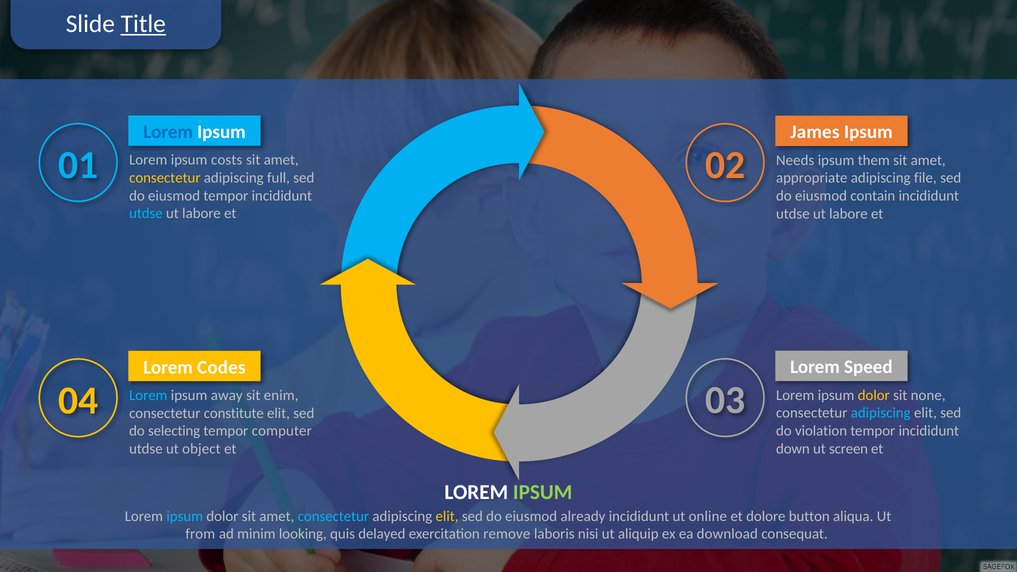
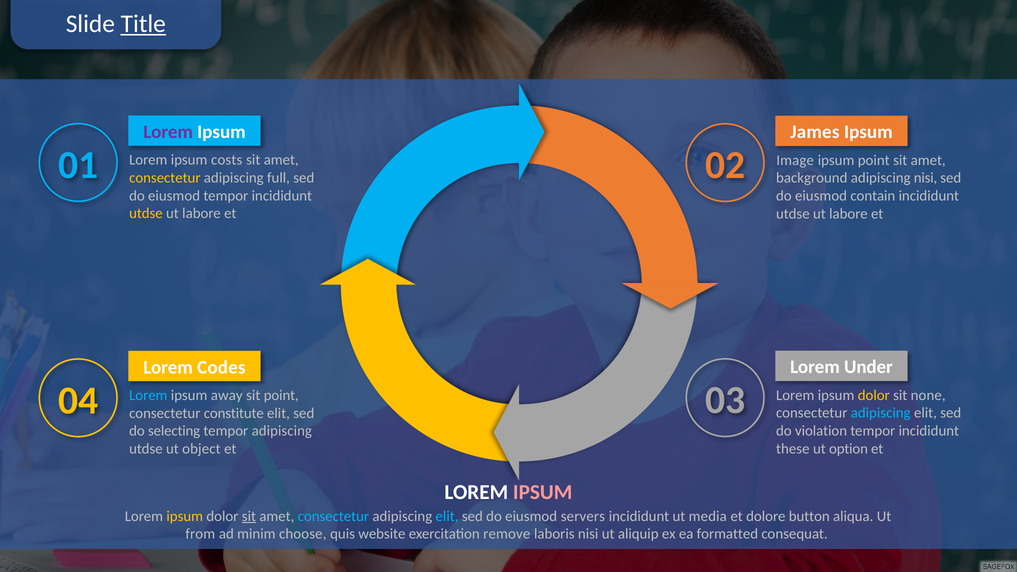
Lorem colour: blue -> purple (168, 132)
Needs: Needs -> Image (795, 160)
ipsum them: them -> point (874, 160)
appropriate: appropriate -> background (812, 178)
adipiscing file: file -> nisi (926, 178)
utdse colour: light blue -> yellow (146, 214)
Speed: Speed -> Under (868, 367)
sit enim: enim -> point (281, 395)
tempor computer: computer -> adipiscing (282, 431)
down: down -> these (793, 449)
screen: screen -> option (849, 449)
IPSUM colour: light green -> pink (543, 492)
ipsum colour: light blue -> yellow (185, 516)
sit underline: none -> present (249, 516)
elit colour: yellow -> light blue (447, 516)
already: already -> servers (583, 516)
online: online -> media (708, 516)
looking: looking -> choose (303, 534)
delayed: delayed -> website (382, 534)
download: download -> formatted (727, 534)
